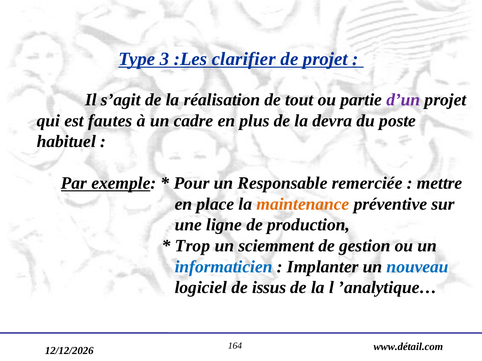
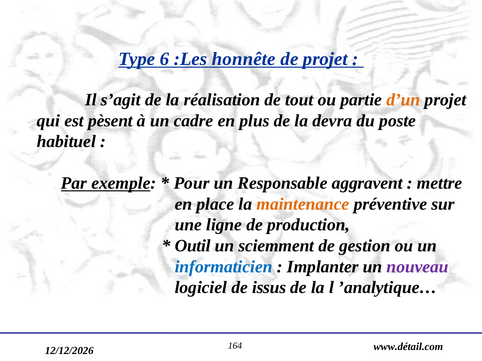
3: 3 -> 6 (164, 59)
clarifier: clarifier -> honnête (244, 59)
d’un colour: purple -> orange (403, 100)
fautes: fautes -> pèsent (110, 121)
remerciée: remerciée -> aggravent (367, 183)
Trop: Trop -> Outil (193, 246)
nouveau colour: blue -> purple (418, 267)
